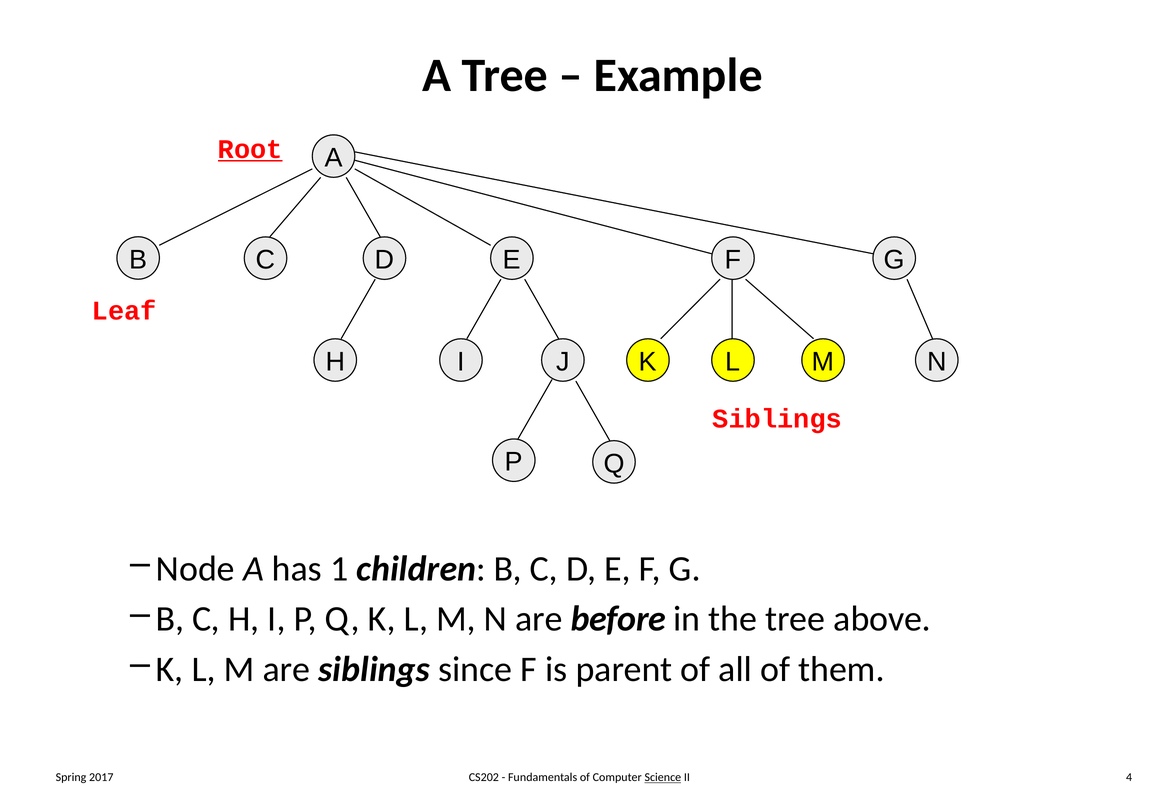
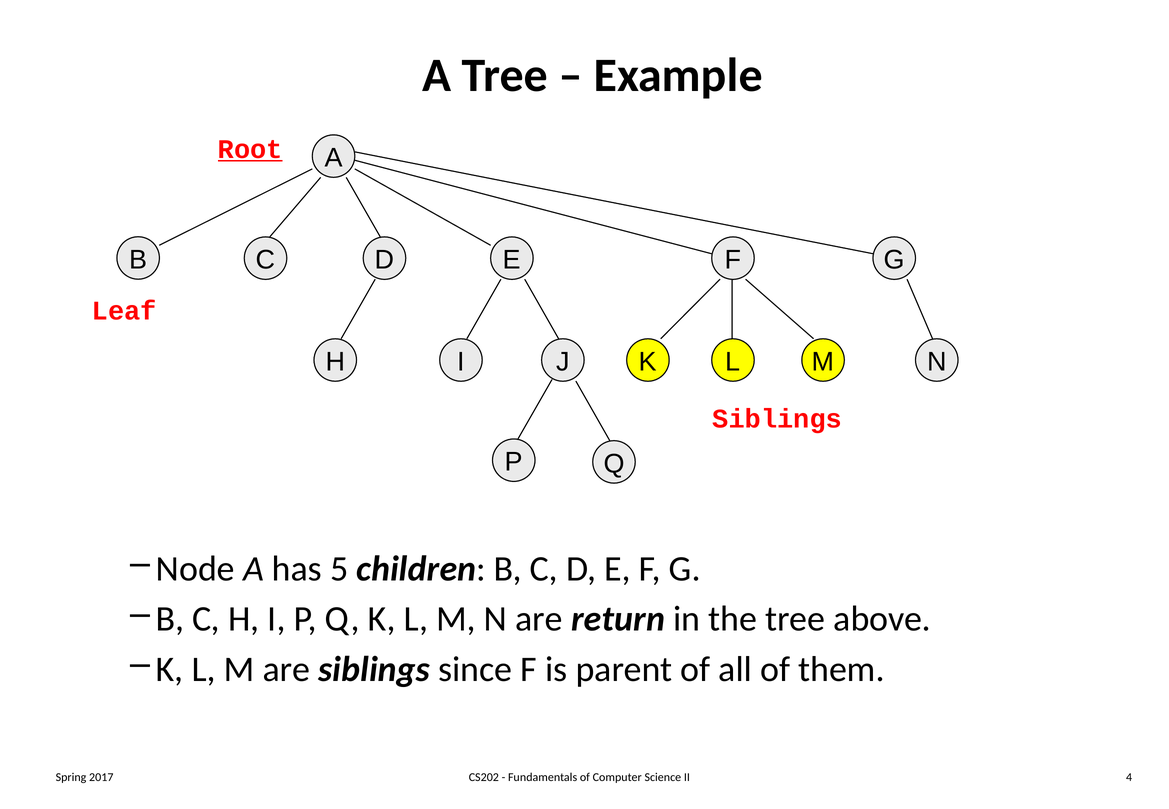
1: 1 -> 5 (339, 569)
before: before -> return (618, 619)
Science underline: present -> none (663, 778)
